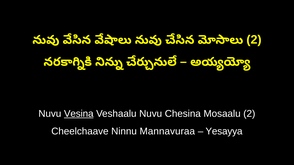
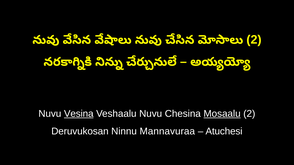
Mosaalu underline: none -> present (222, 114)
Cheelchaave: Cheelchaave -> Deruvukosan (80, 132)
Yesayya: Yesayya -> Atuchesi (224, 132)
